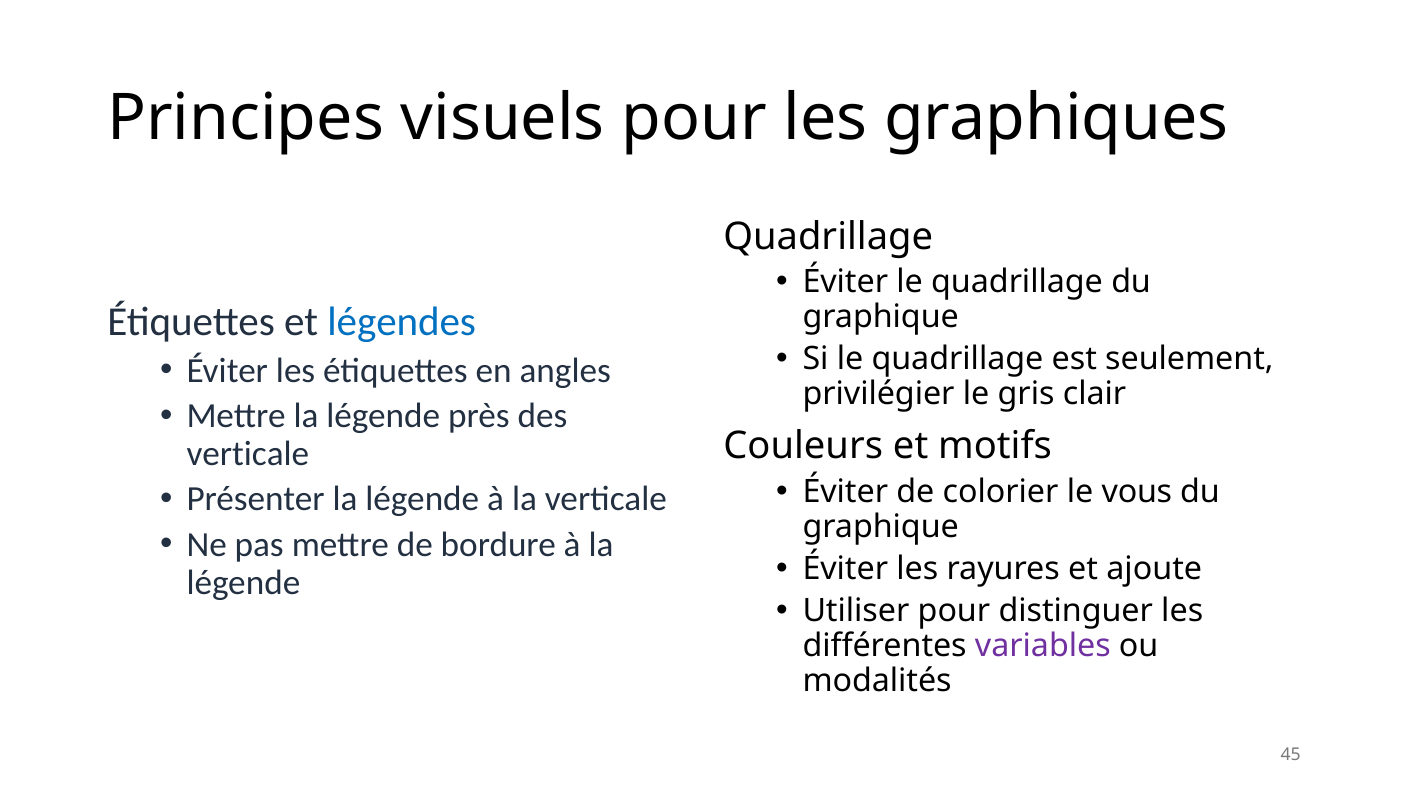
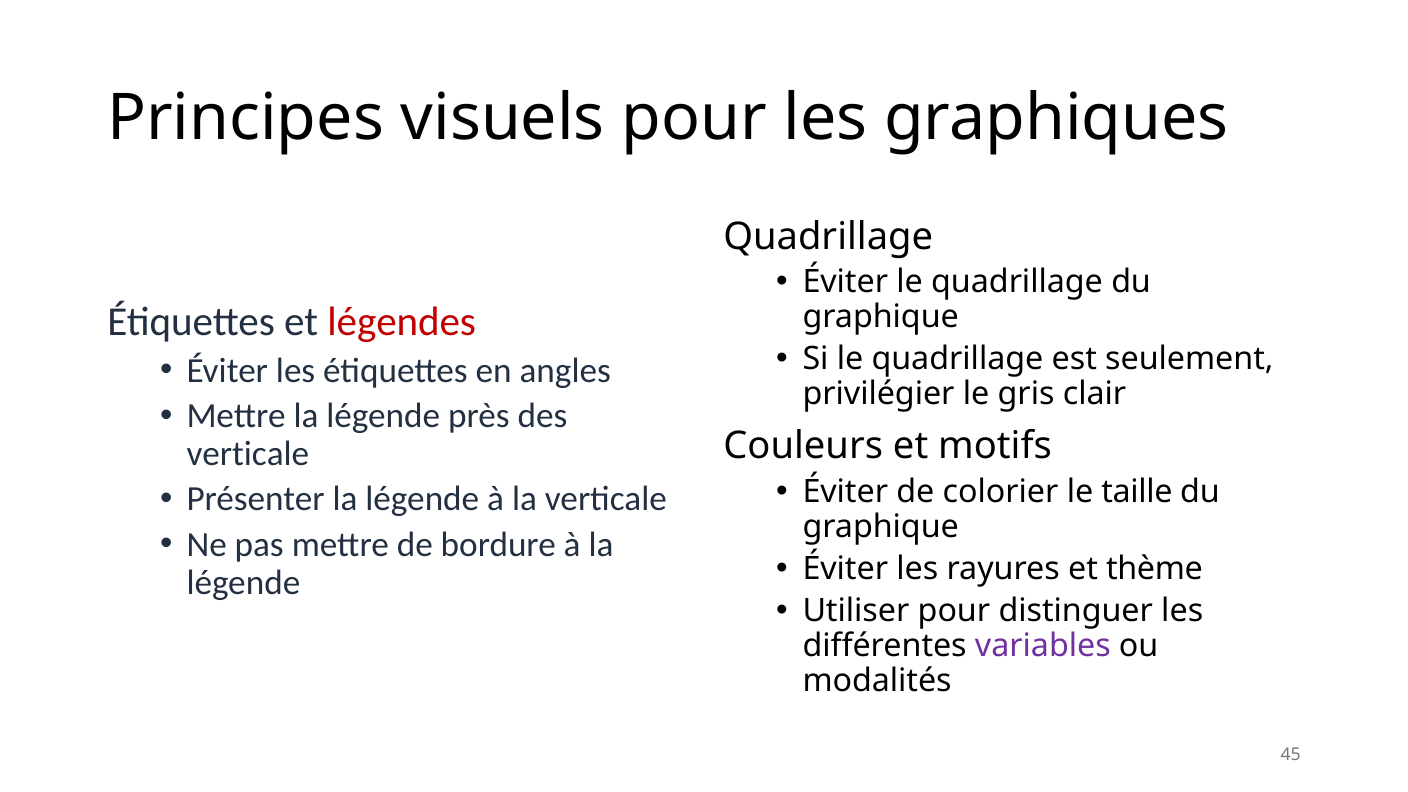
légendes colour: blue -> red (402, 322)
vous: vous -> taille (1137, 492)
ajoute: ajoute -> thème (1154, 569)
